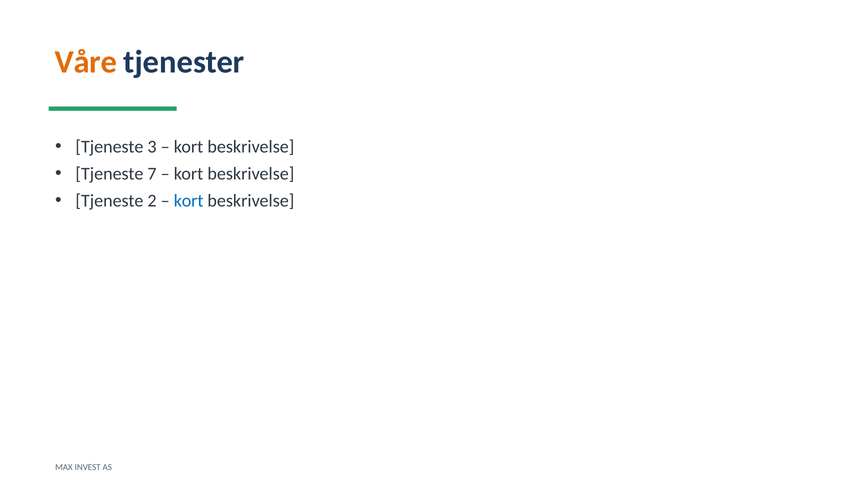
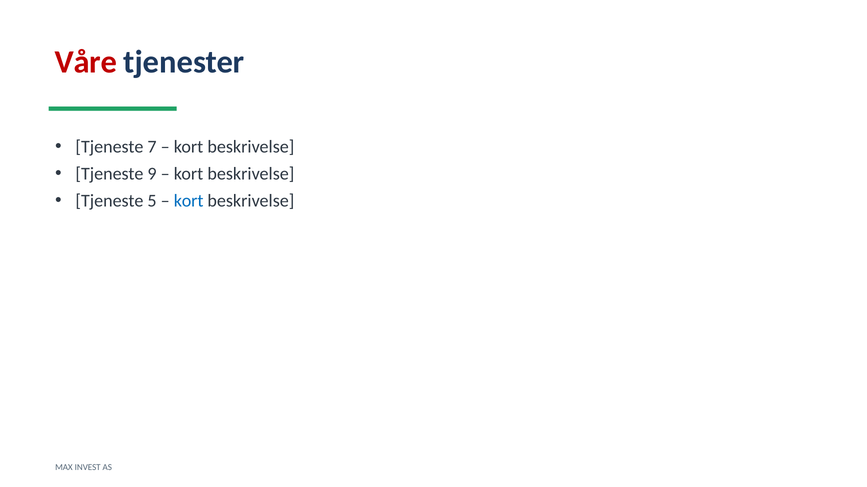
Våre colour: orange -> red (86, 62)
3: 3 -> 7 (152, 147)
7: 7 -> 9 (152, 174)
2: 2 -> 5 (152, 201)
